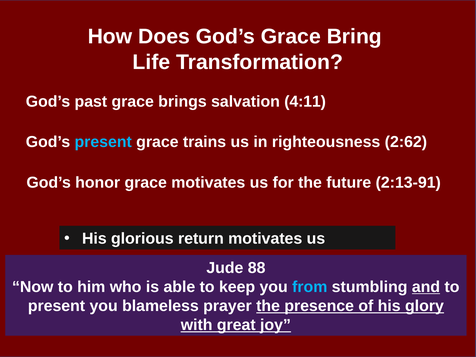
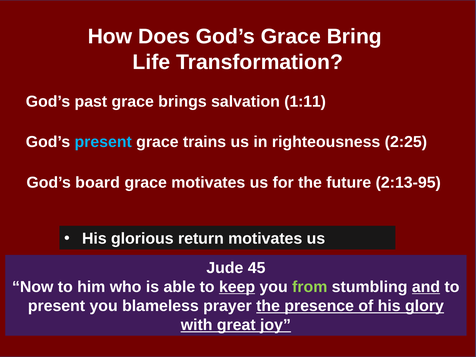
4:11: 4:11 -> 1:11 (305, 101)
2:62: 2:62 -> 2:25 (406, 142)
honor: honor -> board (98, 183)
2:13-91: 2:13-91 -> 2:13-95 (408, 183)
88: 88 -> 45 (257, 268)
keep underline: none -> present (237, 287)
from colour: light blue -> light green (310, 287)
